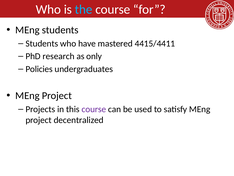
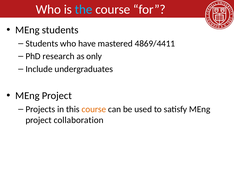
4415/4411: 4415/4411 -> 4869/4411 (155, 43)
Policies: Policies -> Include (39, 69)
course colour: purple -> orange (94, 109)
decentralized: decentralized -> collaboration (79, 120)
